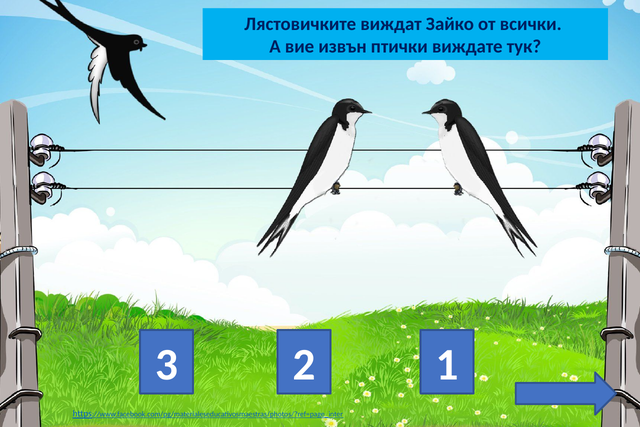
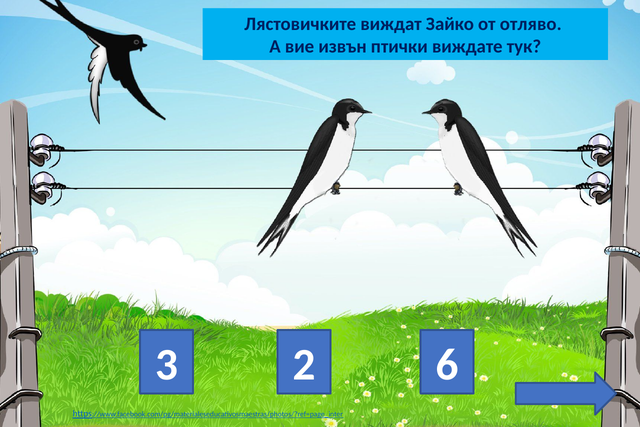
всички: всички -> отляво (531, 24)
1: 1 -> 6 (447, 365)
